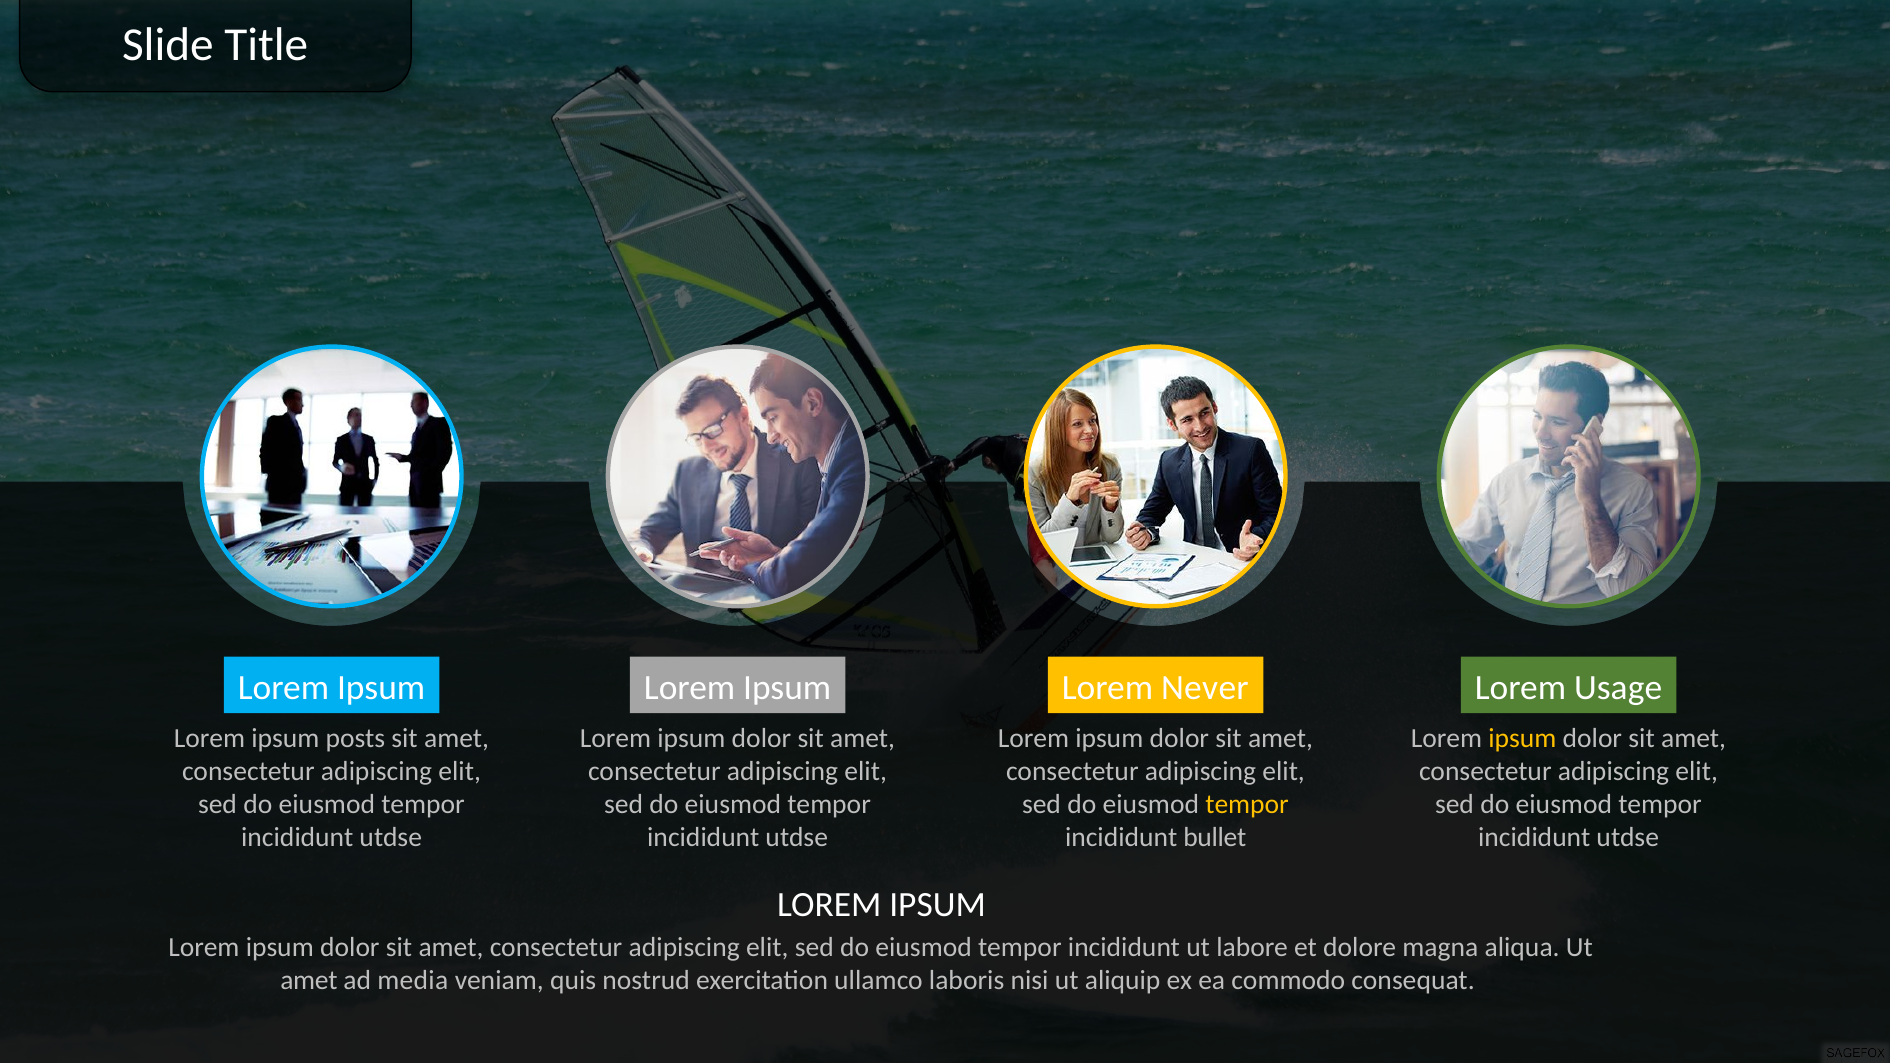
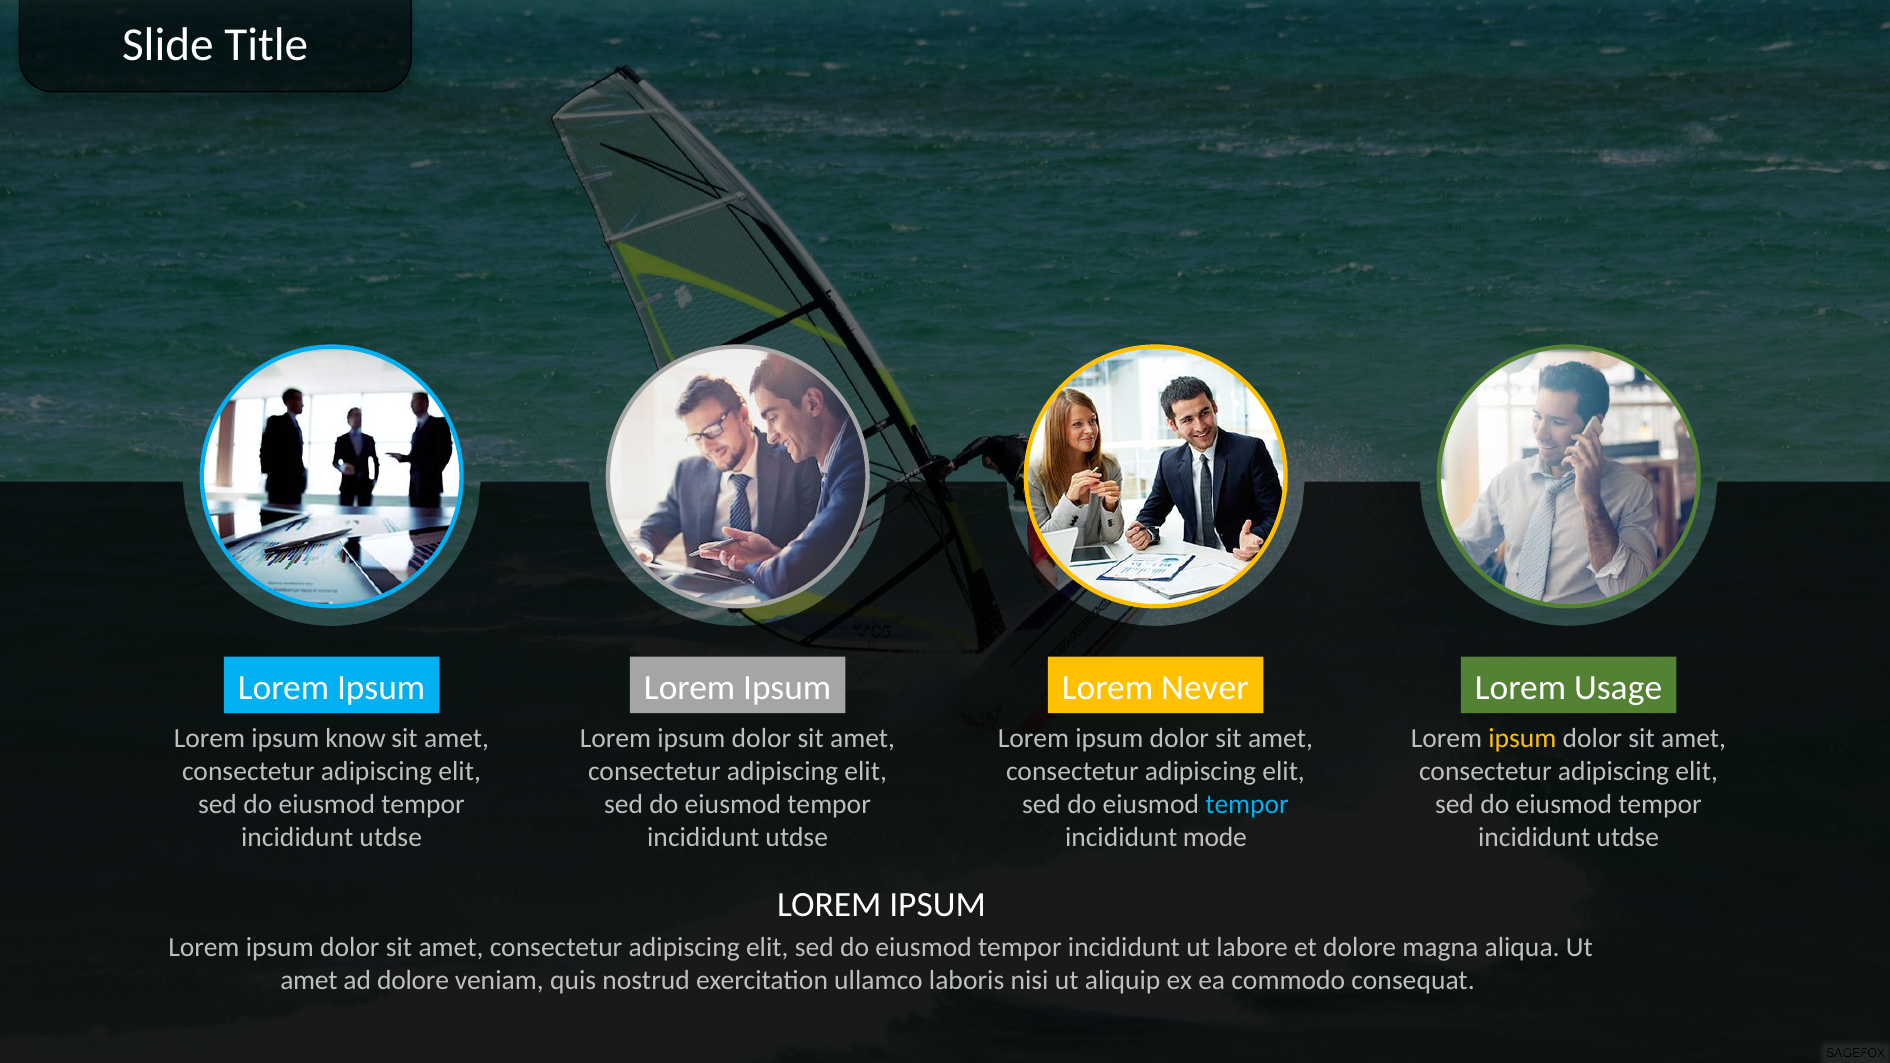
posts: posts -> know (356, 738)
tempor colour: yellow -> light blue (1247, 805)
bullet: bullet -> mode (1215, 838)
ad media: media -> dolore (413, 981)
